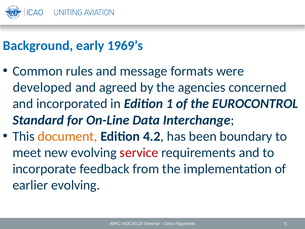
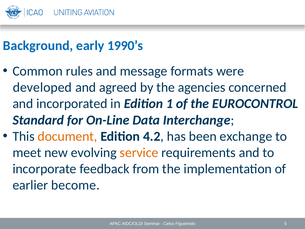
1969’s: 1969’s -> 1990’s (125, 46)
boundary: boundary -> exchange (246, 136)
service colour: red -> orange (139, 152)
earlier evolving: evolving -> become (75, 185)
